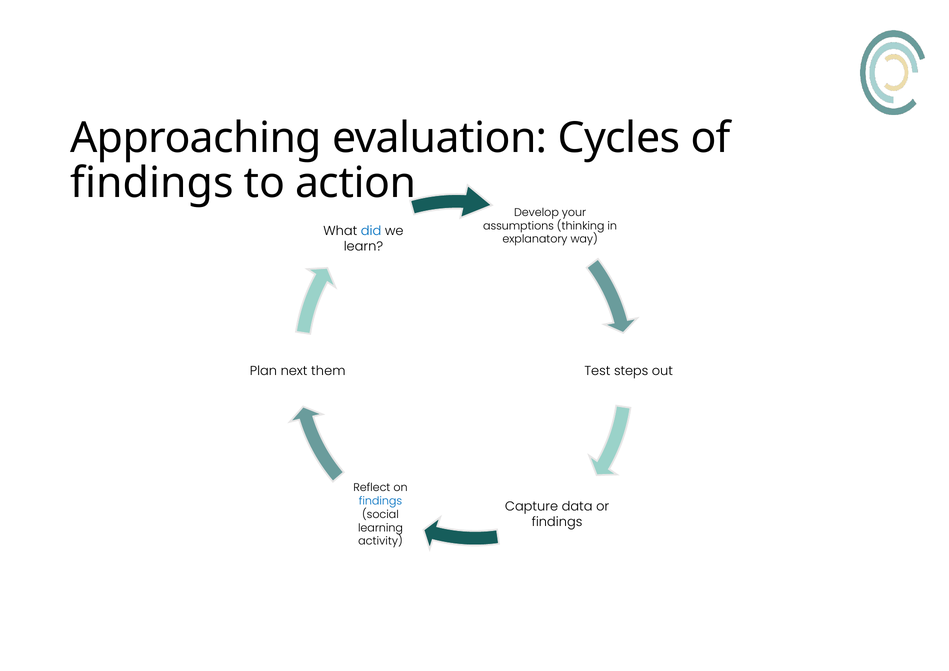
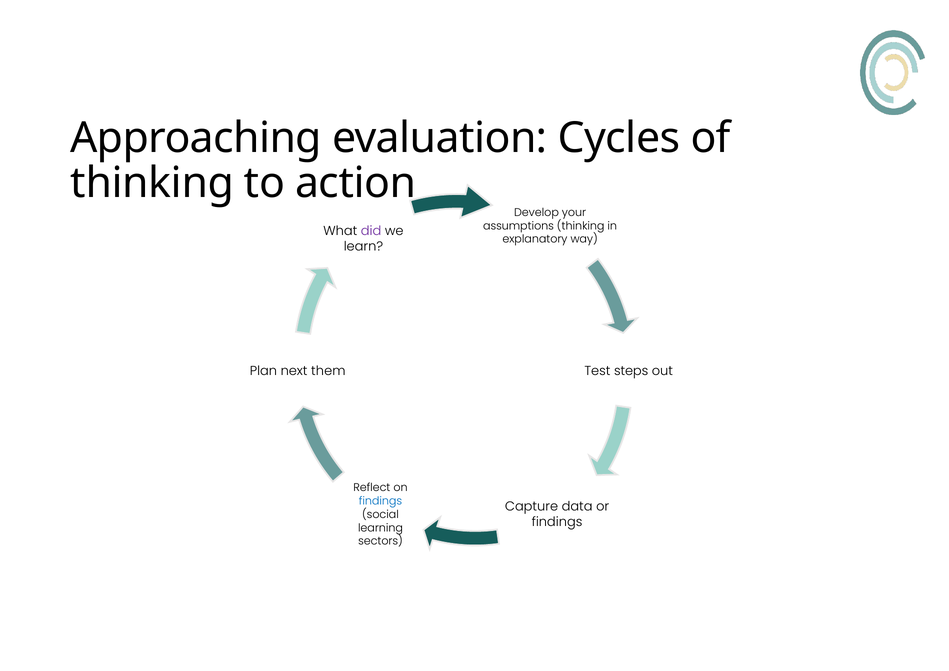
findings: findings -> thinking (152, 183)
did colour: blue -> purple (371, 231)
activity: activity -> sectors (380, 541)
